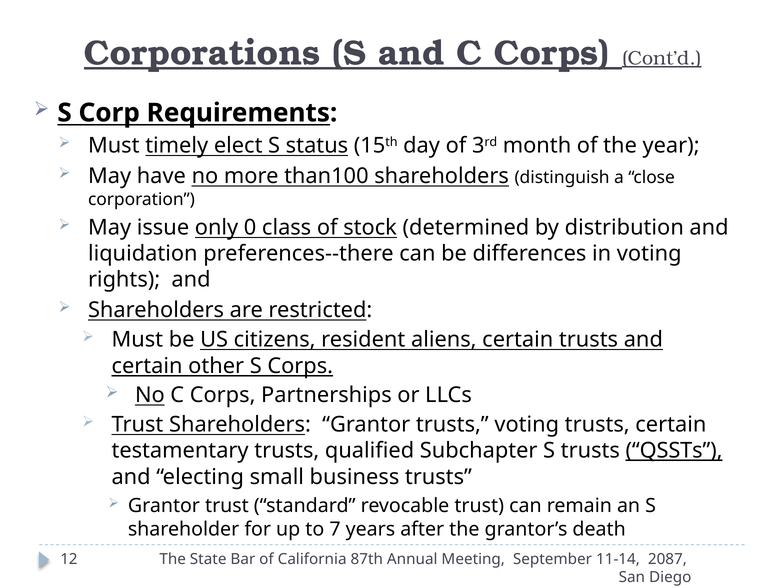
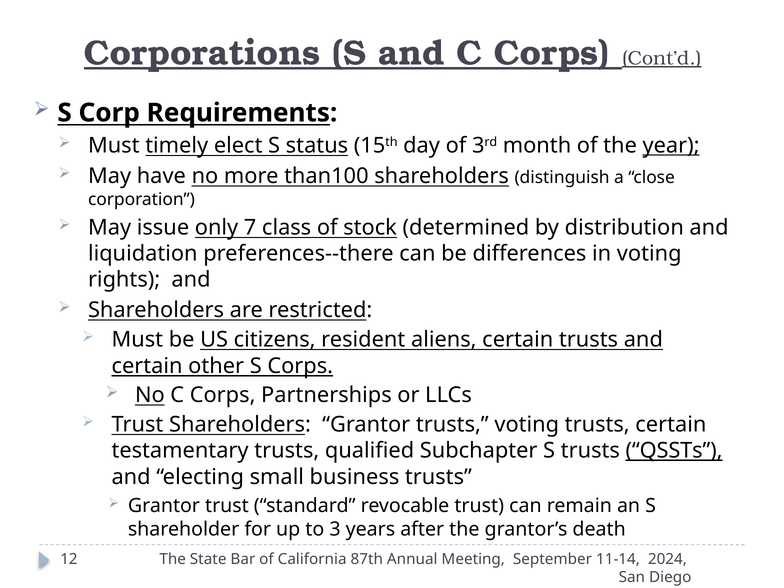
year underline: none -> present (671, 146)
0: 0 -> 7 (250, 227)
7: 7 -> 3 (335, 529)
2087: 2087 -> 2024 (667, 559)
